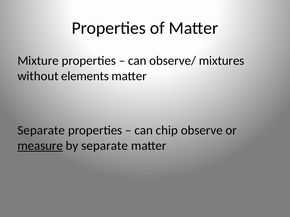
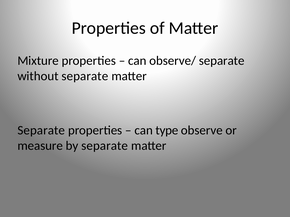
observe/ mixtures: mixtures -> separate (222, 61)
without elements: elements -> separate (85, 76)
chip: chip -> type (167, 130)
measure underline: present -> none (40, 146)
